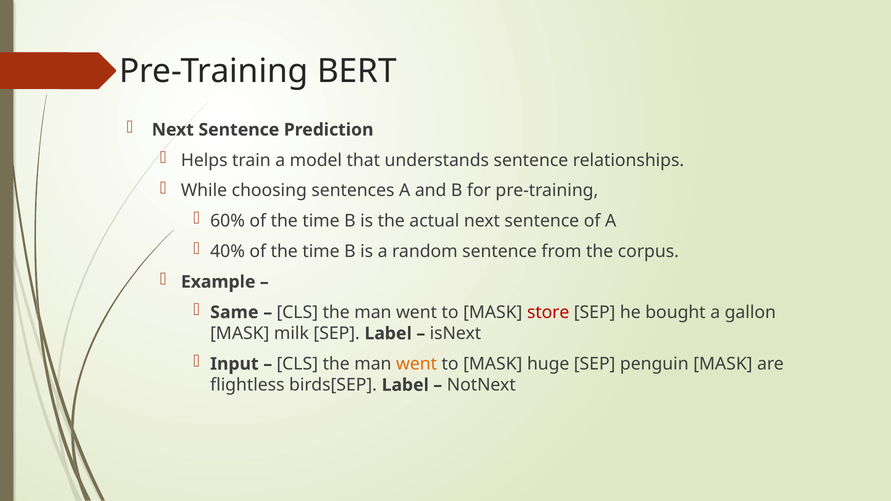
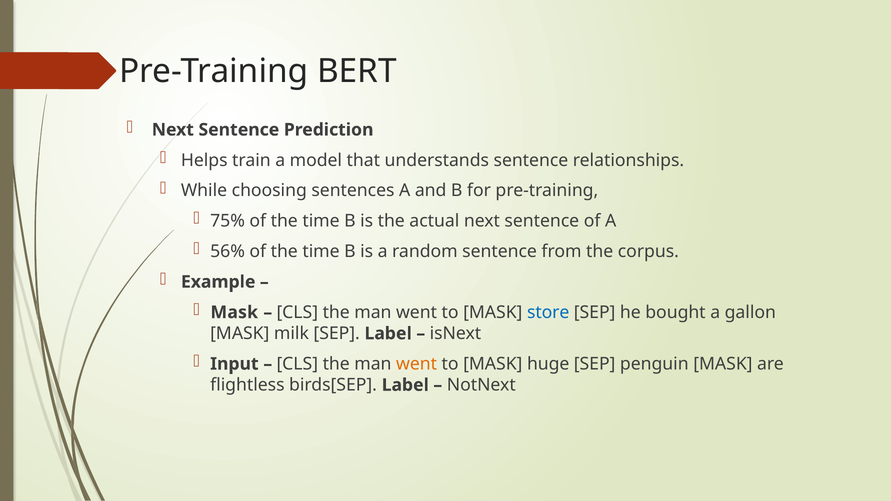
60%: 60% -> 75% (228, 221)
40%: 40% -> 56% (228, 252)
Same: Same -> Mask (234, 312)
store colour: red -> blue (548, 312)
